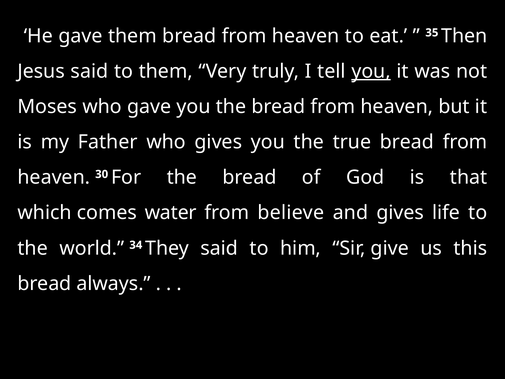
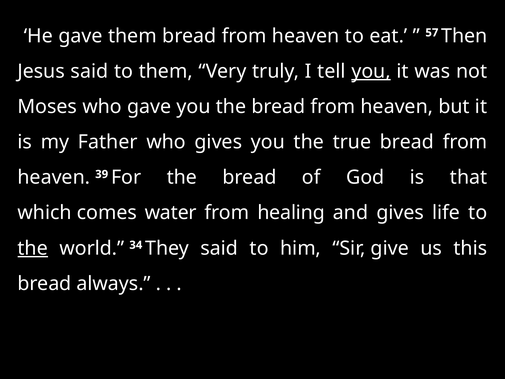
35: 35 -> 57 (432, 33)
30: 30 -> 39 (102, 174)
believe: believe -> healing (291, 213)
the underline: none -> present (33, 248)
